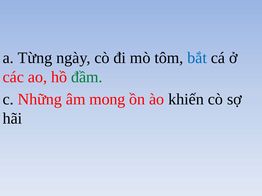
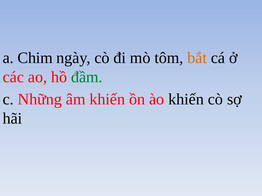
Từng: Từng -> Chim (35, 58)
bắt colour: blue -> orange (197, 58)
âm mong: mong -> khiến (107, 100)
